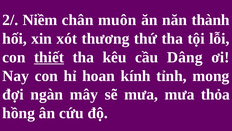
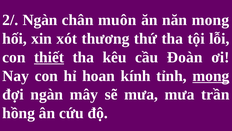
2/ Niềm: Niềm -> Ngàn (40, 20)
năn thành: thành -> mong (210, 20)
Dâng: Dâng -> Đoàn (185, 57)
mong underline: none -> present (211, 76)
thỏa: thỏa -> trần (215, 94)
